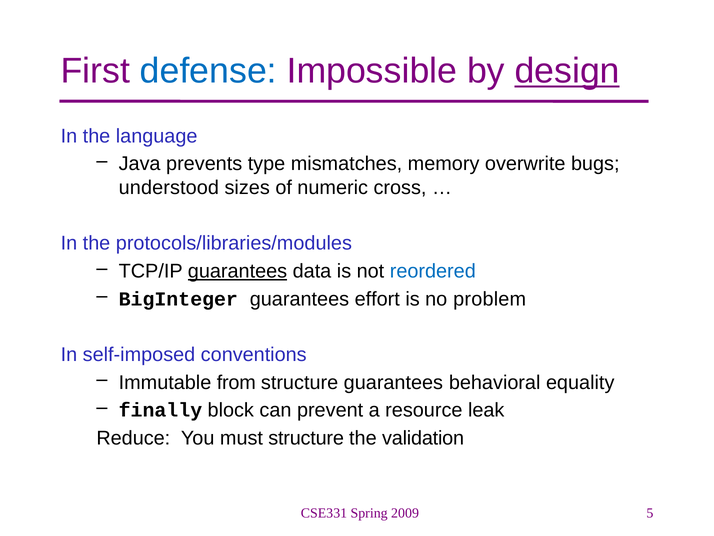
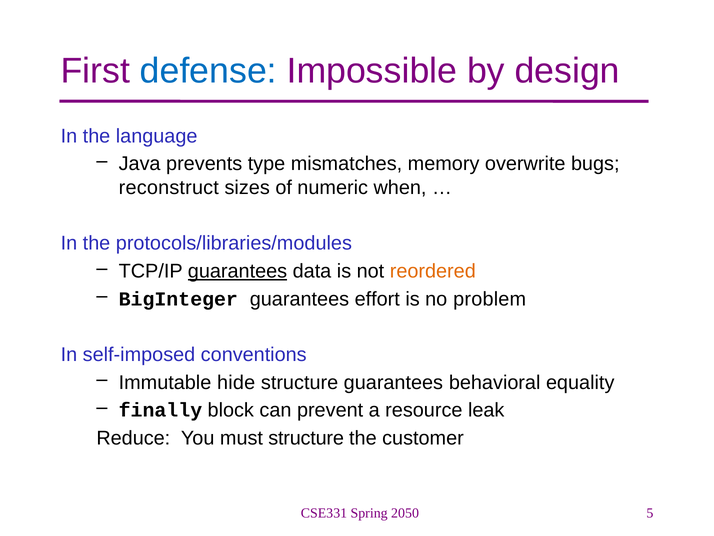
design underline: present -> none (567, 71)
understood: understood -> reconstruct (169, 188)
cross: cross -> when (400, 188)
reordered colour: blue -> orange (433, 271)
from: from -> hide (236, 382)
validation: validation -> customer (423, 438)
2009: 2009 -> 2050 (405, 513)
